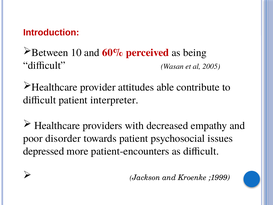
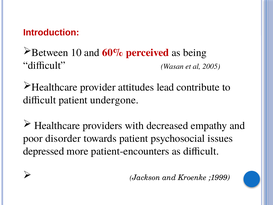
able: able -> lead (165, 87)
interpreter: interpreter -> undergone (114, 100)
